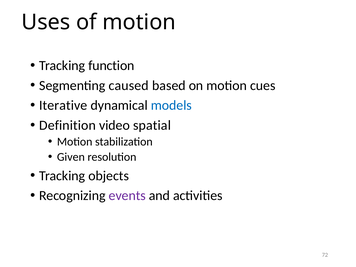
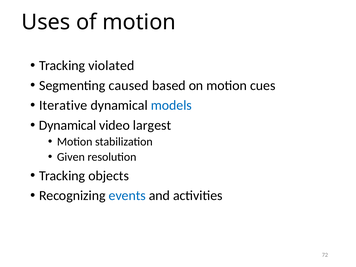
function: function -> violated (111, 66)
Definition: Definition -> Dynamical (68, 125)
spatial: spatial -> largest (152, 125)
events colour: purple -> blue (127, 196)
